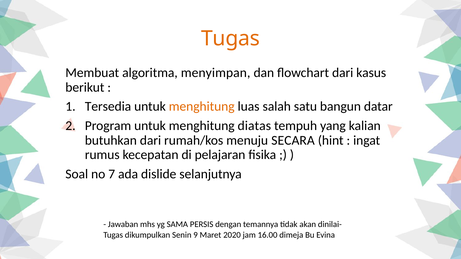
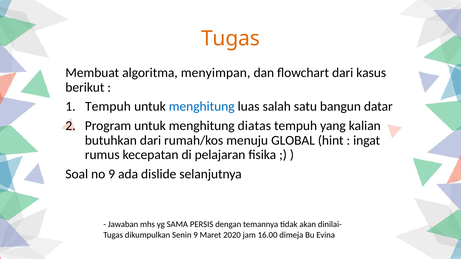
Tersedia: Tersedia -> Tempuh (108, 107)
menghitung colour: orange -> blue (202, 107)
SECARA: SECARA -> GLOBAL (293, 141)
no 7: 7 -> 9 (112, 174)
